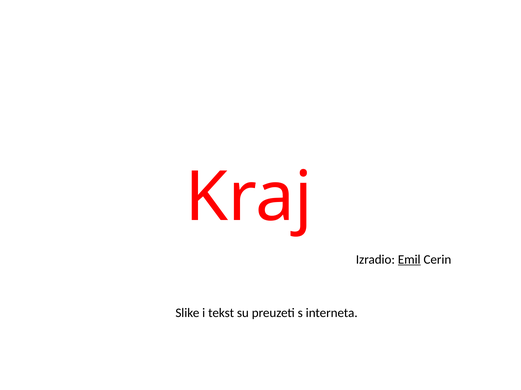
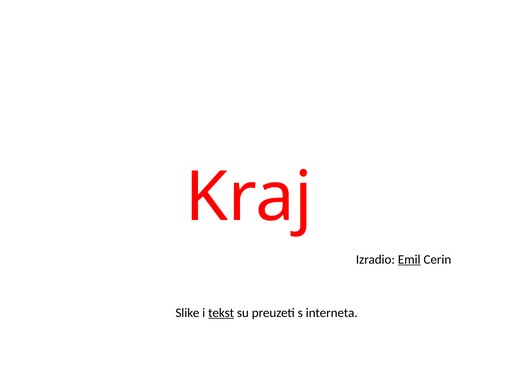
tekst underline: none -> present (221, 313)
